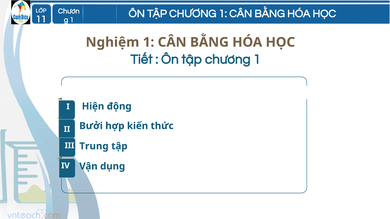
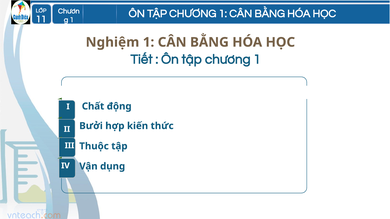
Hiện: Hiện -> Chất (93, 106)
Trung: Trung -> Thuộc (94, 146)
